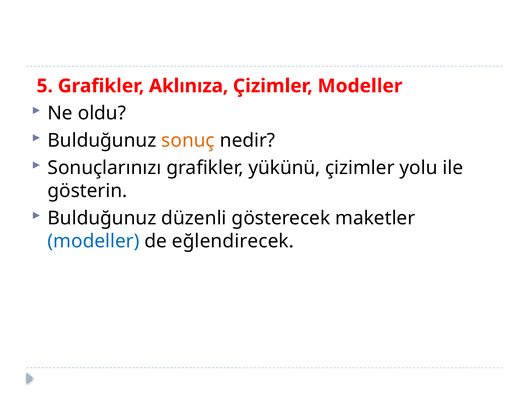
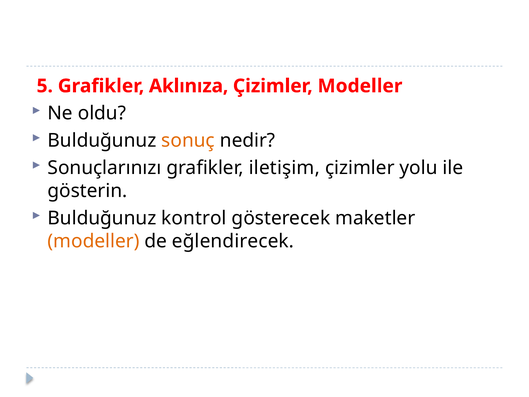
yükünü: yükünü -> iletişim (284, 168)
düzenli: düzenli -> kontrol (194, 218)
modeller colour: blue -> orange (93, 241)
